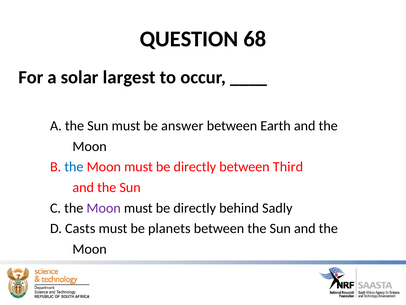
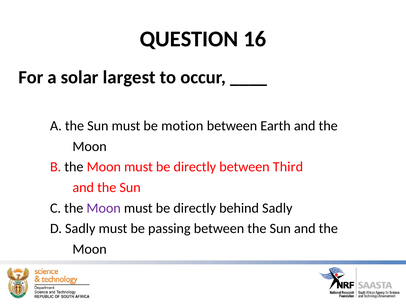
68: 68 -> 16 (255, 39)
answer: answer -> motion (182, 126)
the colour: blue -> black (74, 167)
D Casts: Casts -> Sadly (80, 228)
planets: planets -> passing (169, 228)
